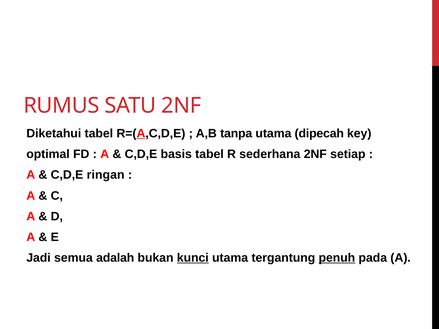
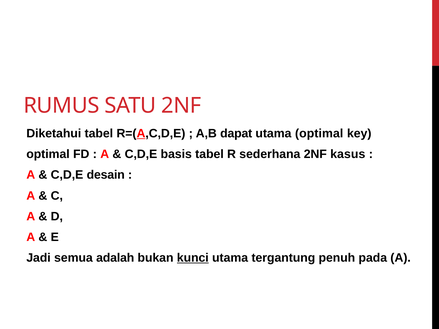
tanpa: tanpa -> dapat (236, 134)
utama dipecah: dipecah -> optimal (319, 134)
setiap: setiap -> kasus (348, 154)
ringan: ringan -> desain (106, 175)
penuh underline: present -> none (337, 258)
